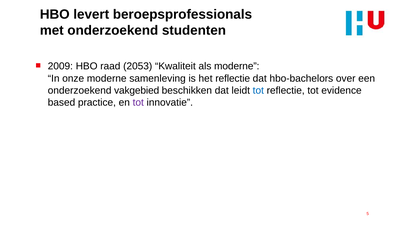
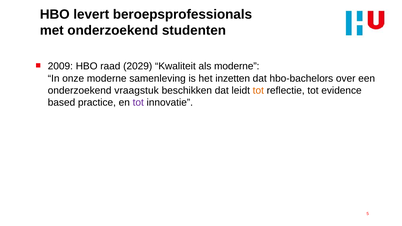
2053: 2053 -> 2029 (138, 66)
het reflectie: reflectie -> inzetten (233, 78)
vakgebied: vakgebied -> vraagstuk (137, 90)
tot colour: blue -> orange (258, 90)
